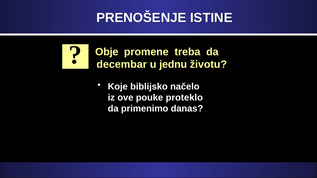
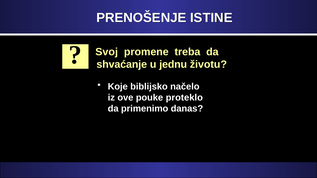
Obje: Obje -> Svoj (107, 52)
decembar: decembar -> shvaćanje (122, 65)
